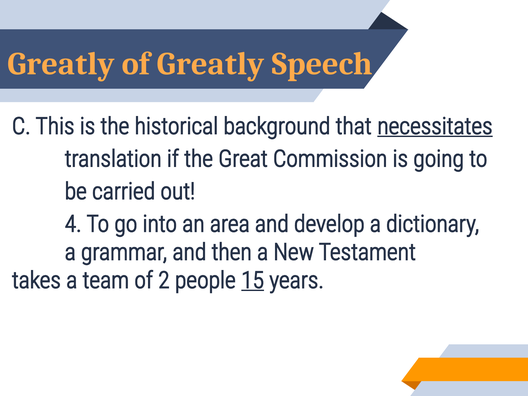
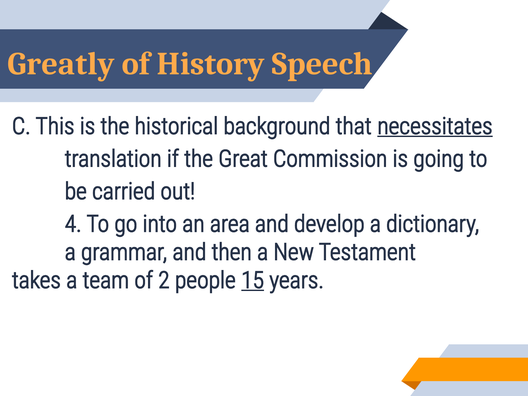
of Greatly: Greatly -> History (211, 64)
